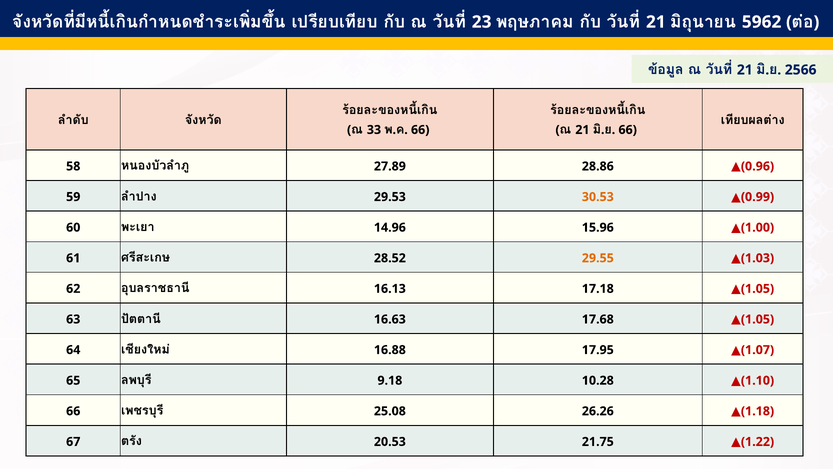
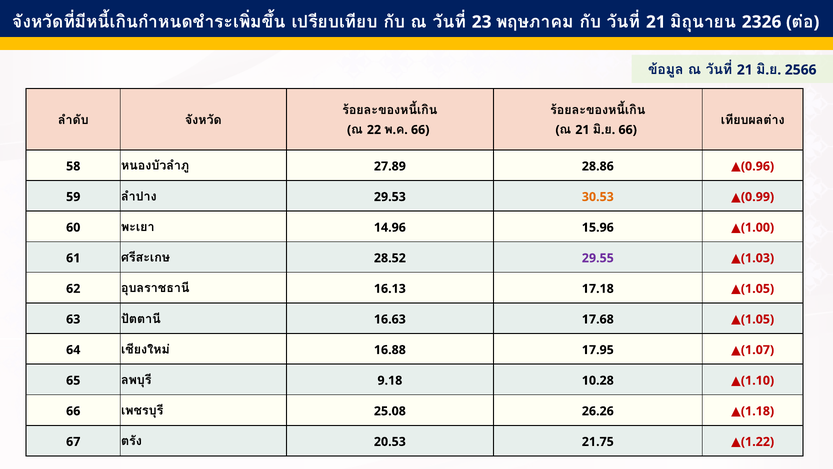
5962: 5962 -> 2326 (762, 22)
33: 33 -> 22 (374, 130)
29.55 colour: orange -> purple (598, 258)
